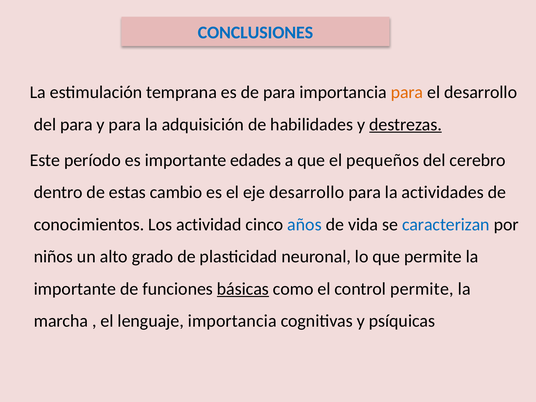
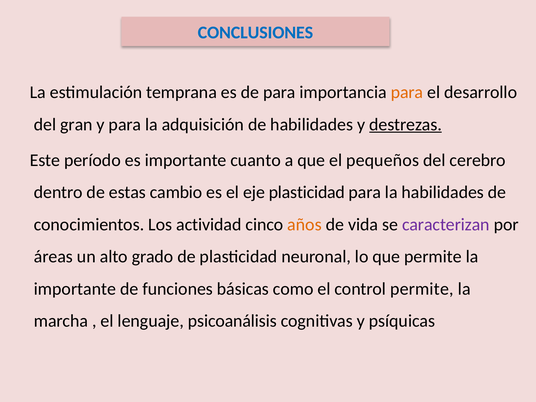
del para: para -> gran (76, 125)
edades: edades -> cuanto (256, 160)
eje desarrollo: desarrollo -> plasticidad (307, 192)
la actividades: actividades -> habilidades (443, 192)
años colour: blue -> orange (304, 225)
caracterizan colour: blue -> purple (446, 225)
niños: niños -> áreas (53, 257)
básicas underline: present -> none (243, 289)
lenguaje importancia: importancia -> psicoanálisis (232, 321)
